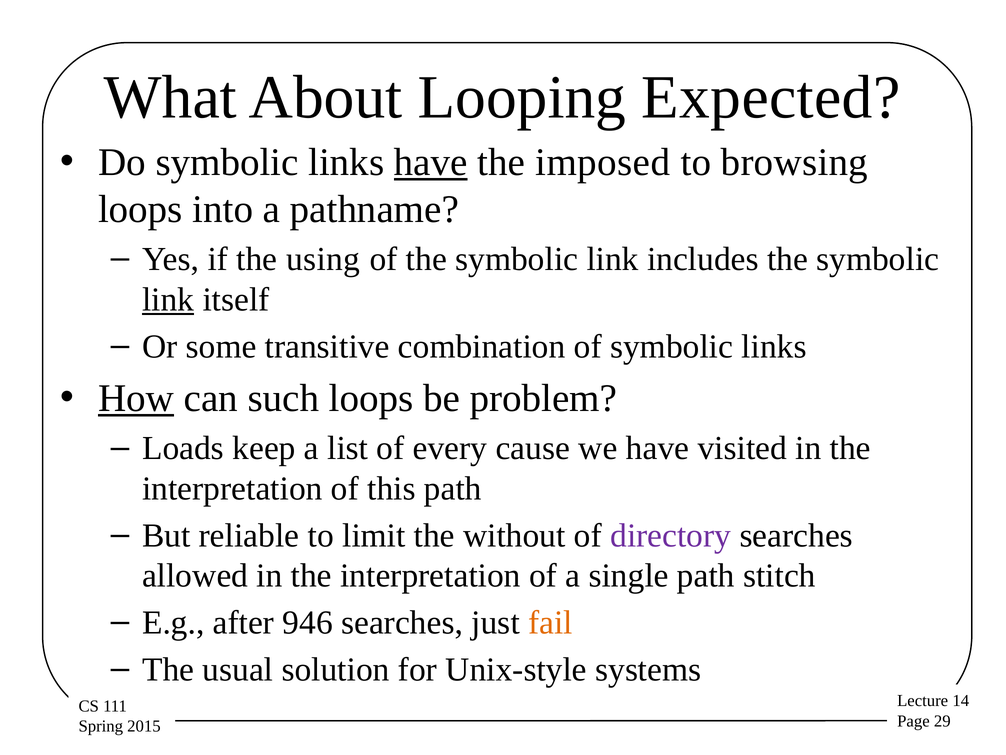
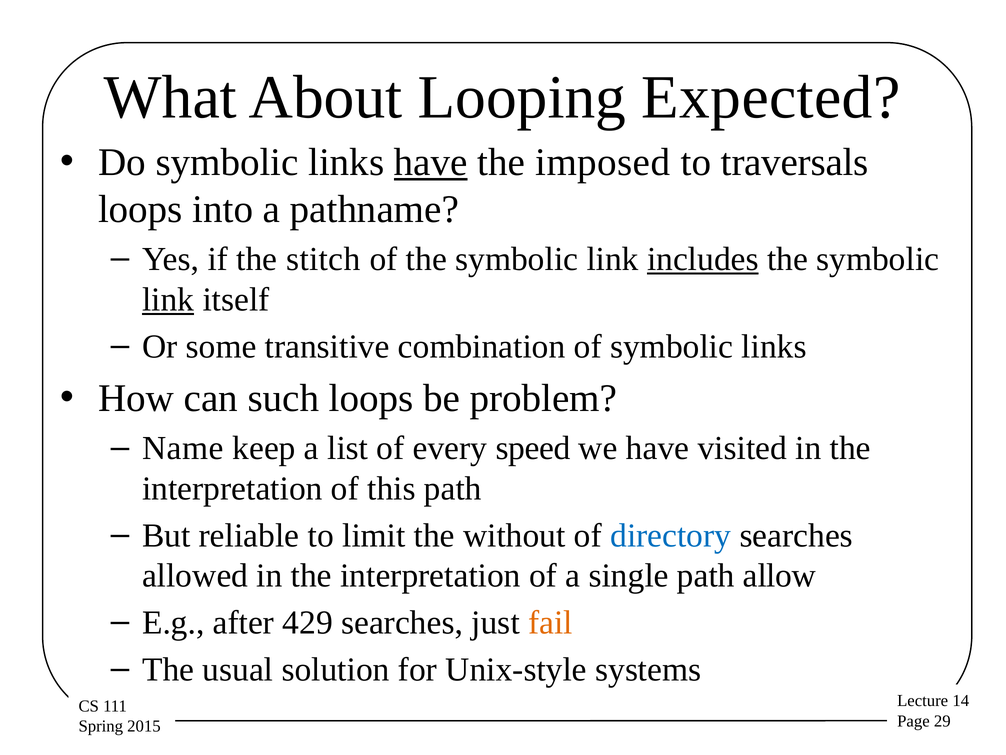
browsing: browsing -> traversals (795, 162)
using: using -> stitch (323, 259)
includes underline: none -> present (703, 259)
How underline: present -> none (136, 398)
Loads: Loads -> Name (183, 448)
cause: cause -> speed (533, 448)
directory colour: purple -> blue (671, 535)
stitch: stitch -> allow (780, 575)
946: 946 -> 429 (308, 622)
